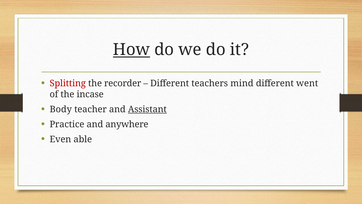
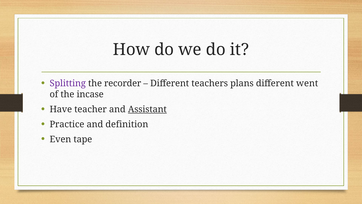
How underline: present -> none (131, 50)
Splitting colour: red -> purple (68, 83)
mind: mind -> plans (242, 83)
Body: Body -> Have (61, 109)
anywhere: anywhere -> definition (127, 124)
able: able -> tape (83, 139)
